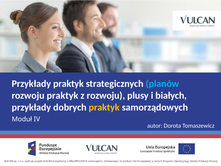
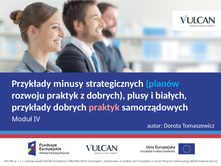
Przykłady praktyk: praktyk -> minusy (68, 84)
z rozwoju: rozwoju -> dobrych (106, 95)
praktyk colour: yellow -> pink (104, 107)
